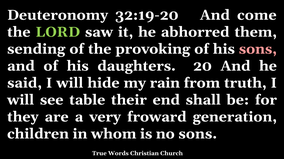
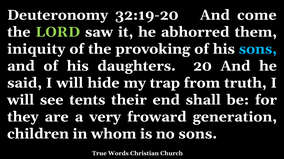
sending: sending -> iniquity (36, 49)
sons colour: pink -> light blue (258, 49)
rain: rain -> trap (165, 83)
table: table -> tents (87, 100)
